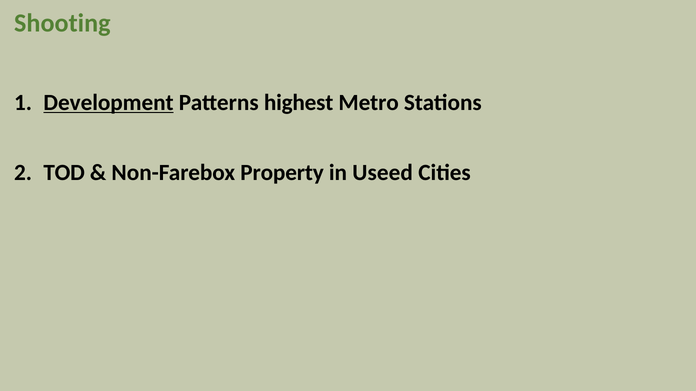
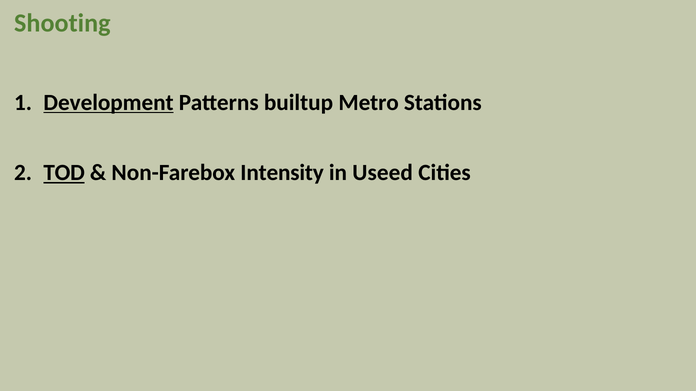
highest: highest -> builtup (298, 103)
TOD underline: none -> present (64, 173)
Property: Property -> Intensity (282, 173)
